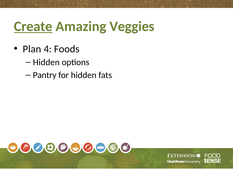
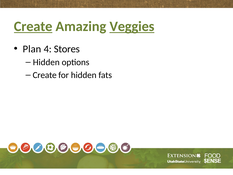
Veggies underline: none -> present (132, 26)
Foods: Foods -> Stores (67, 49)
Pantry: Pantry -> Create (45, 75)
